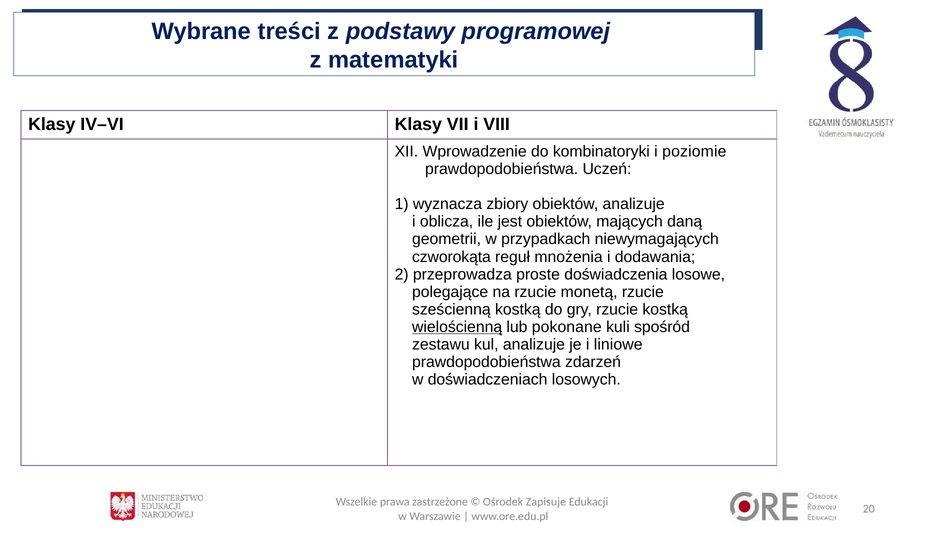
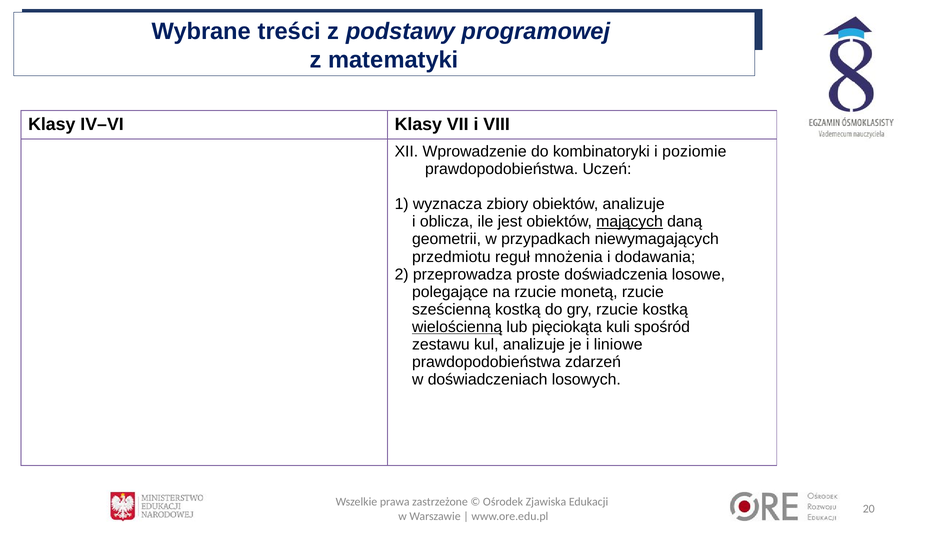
mających underline: none -> present (630, 222)
czworokąta: czworokąta -> przedmiotu (451, 257)
pokonane: pokonane -> pięciokąta (567, 327)
Zapisuje: Zapisuje -> Zjawiska (546, 502)
